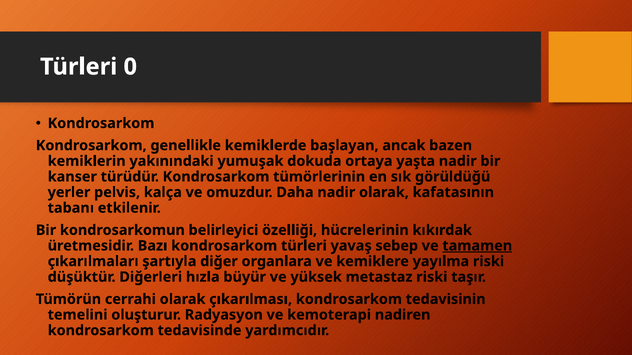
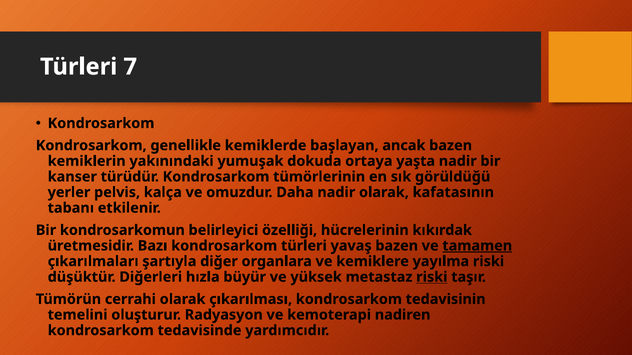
0: 0 -> 7 (130, 67)
yavaş sebep: sebep -> bazen (397, 246)
riski underline: none -> present (432, 277)
